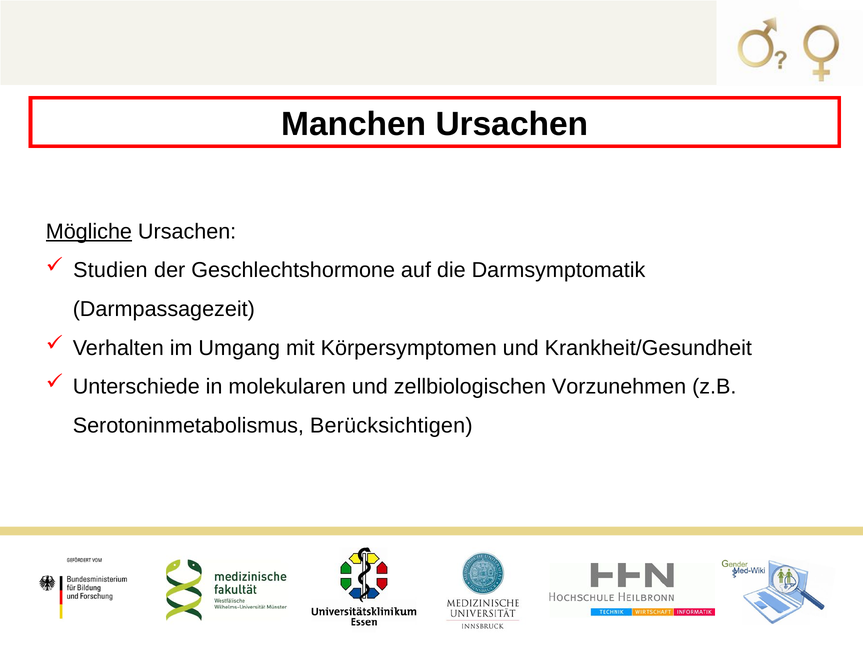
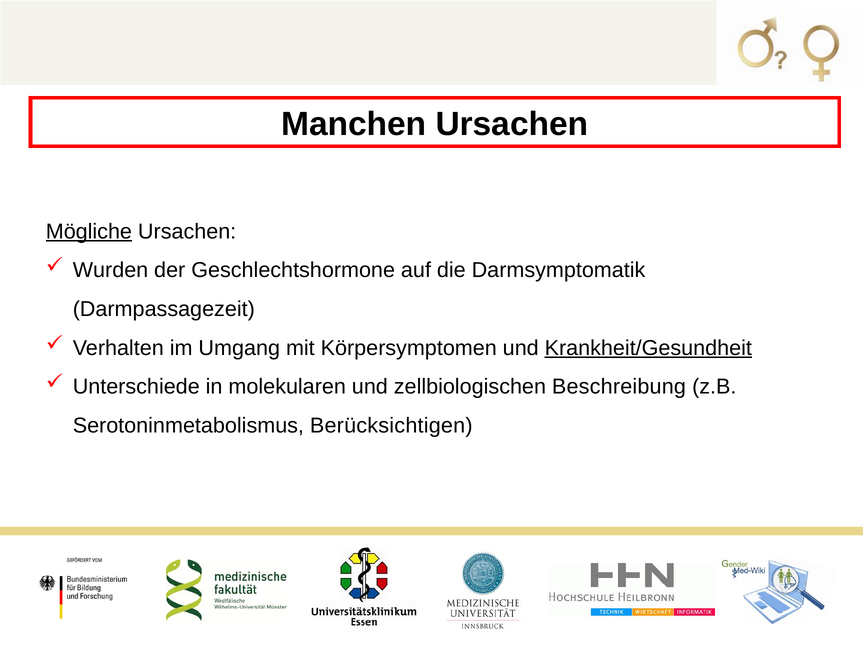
Studien: Studien -> Wurden (111, 270)
Krankheit/Gesundheit underline: none -> present (648, 348)
Vorzunehmen: Vorzunehmen -> Beschreibung (619, 387)
